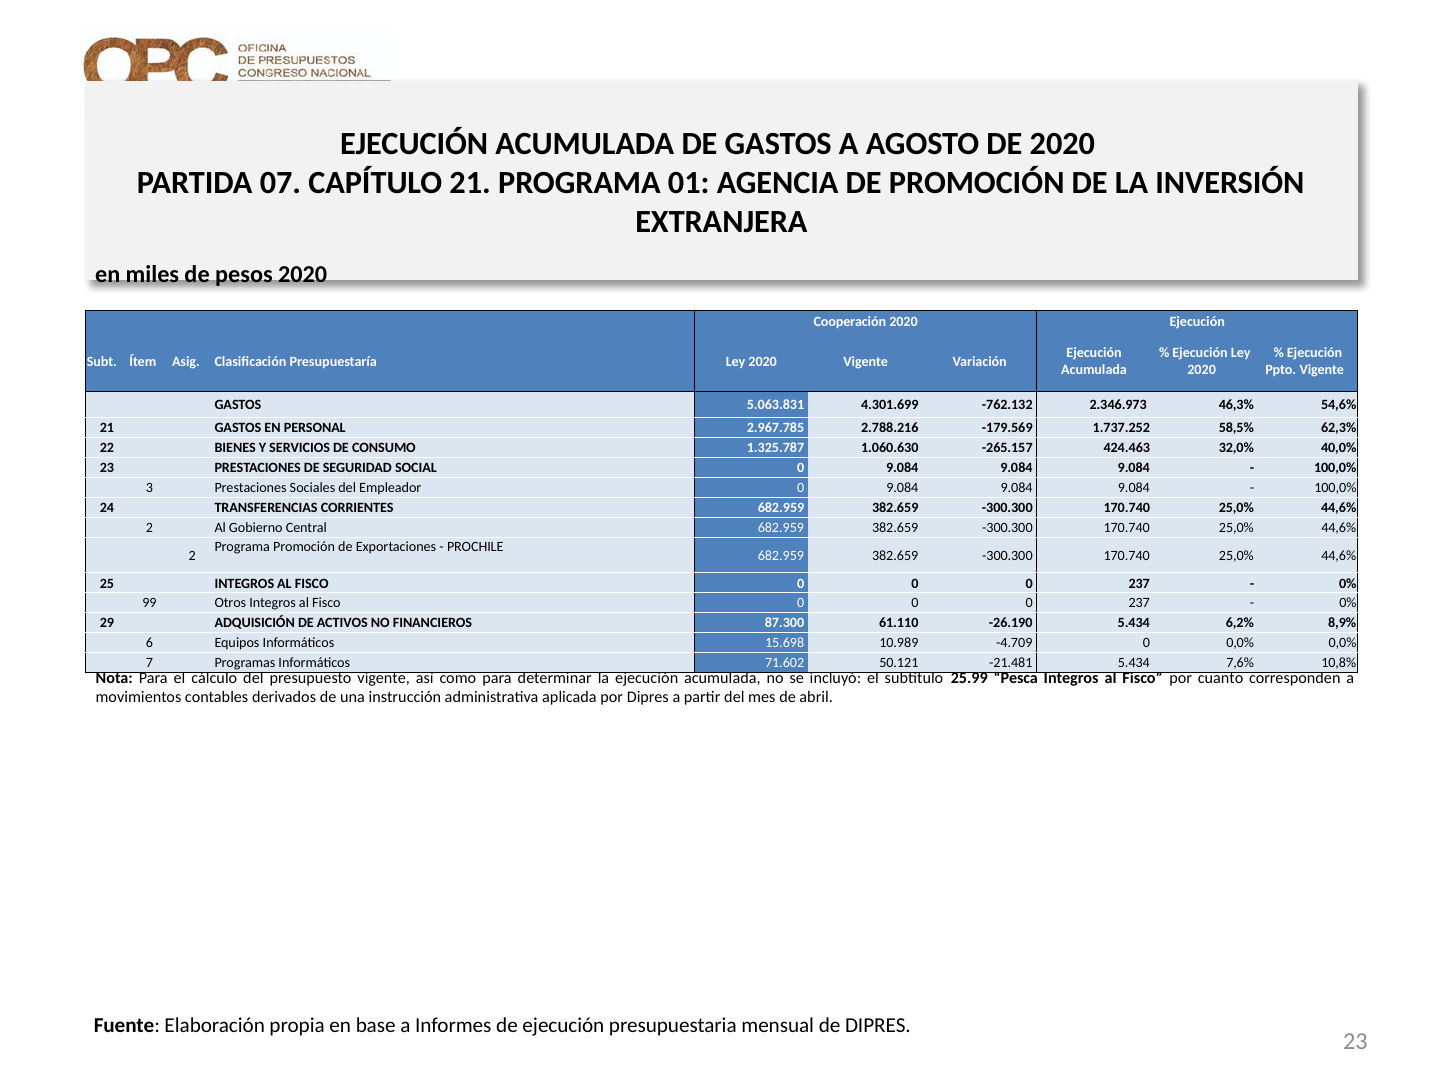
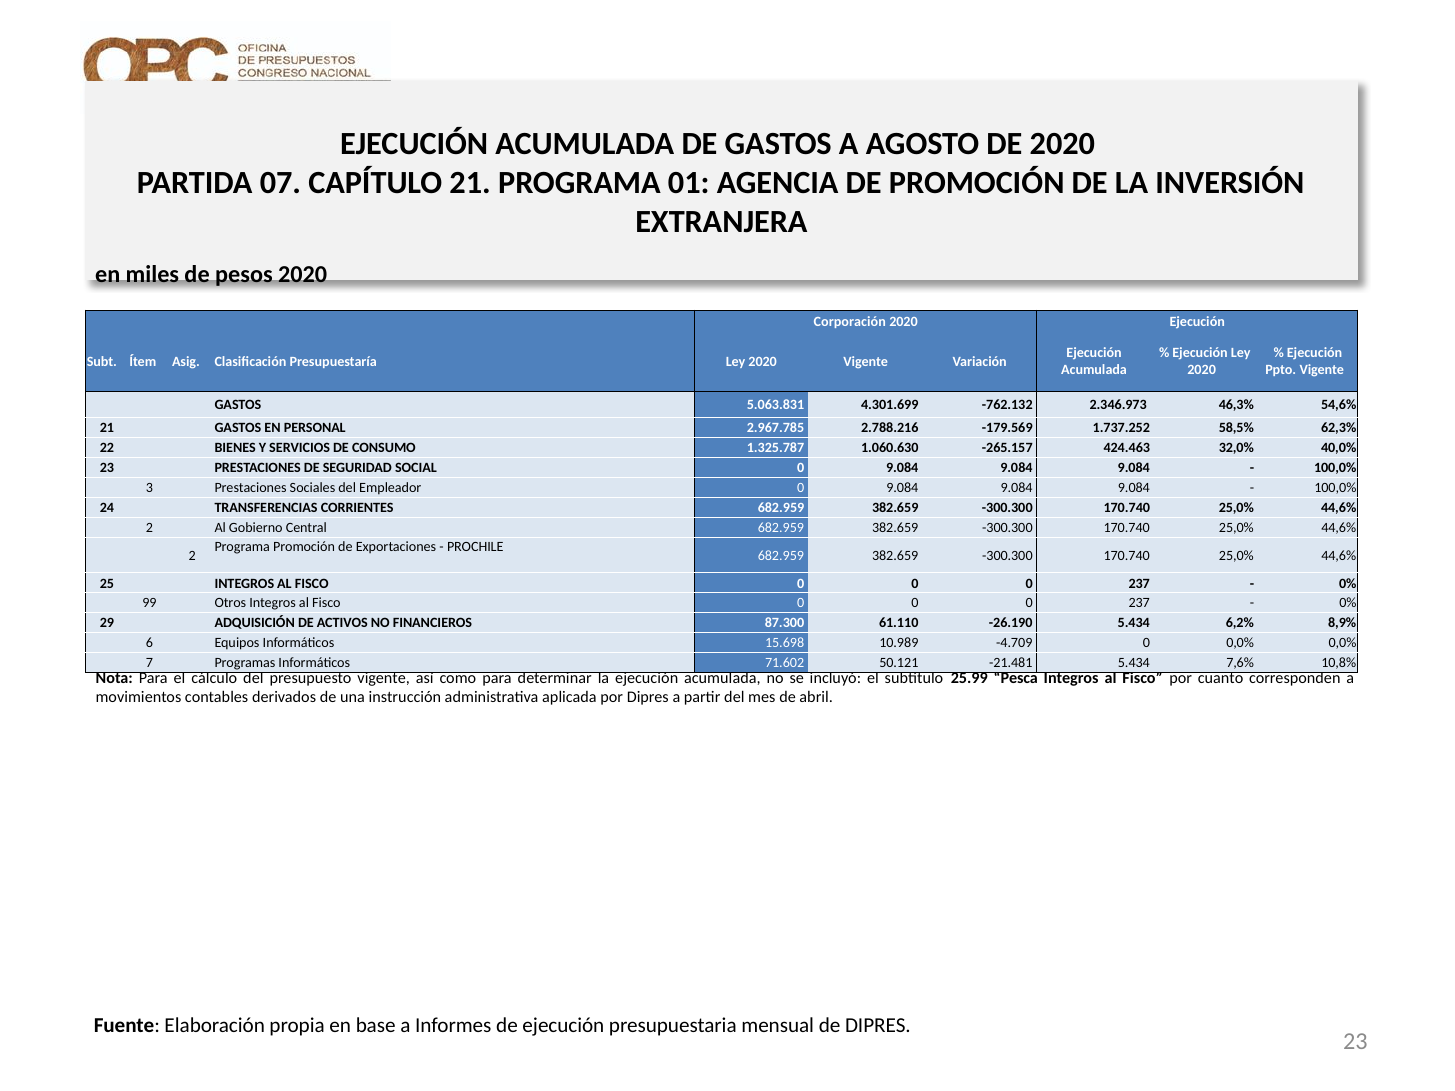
Cooperación: Cooperación -> Corporación (850, 322)
